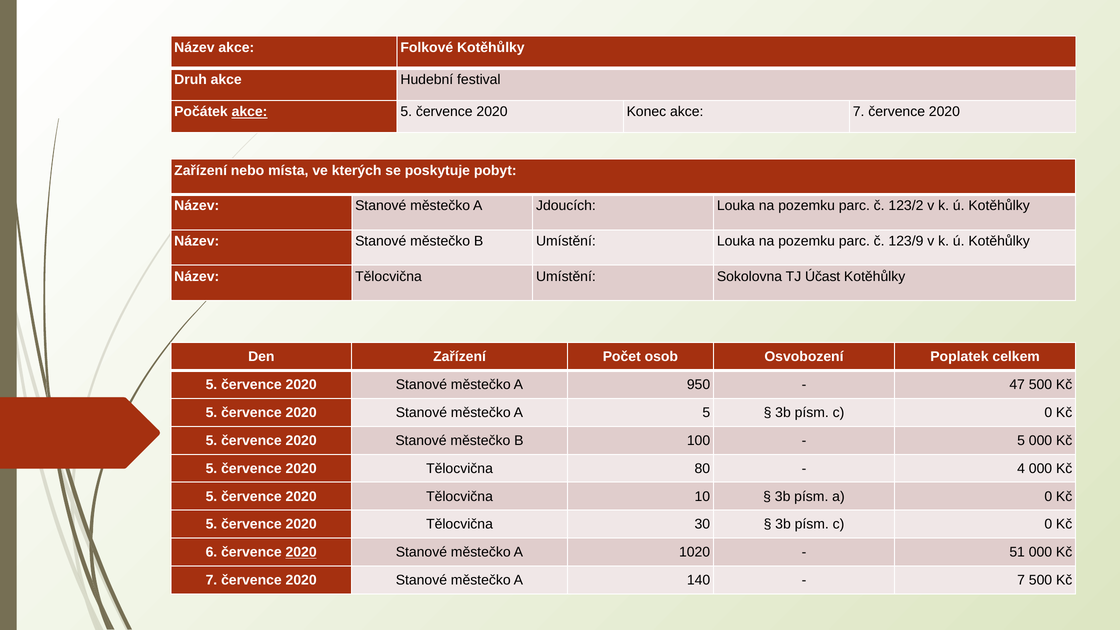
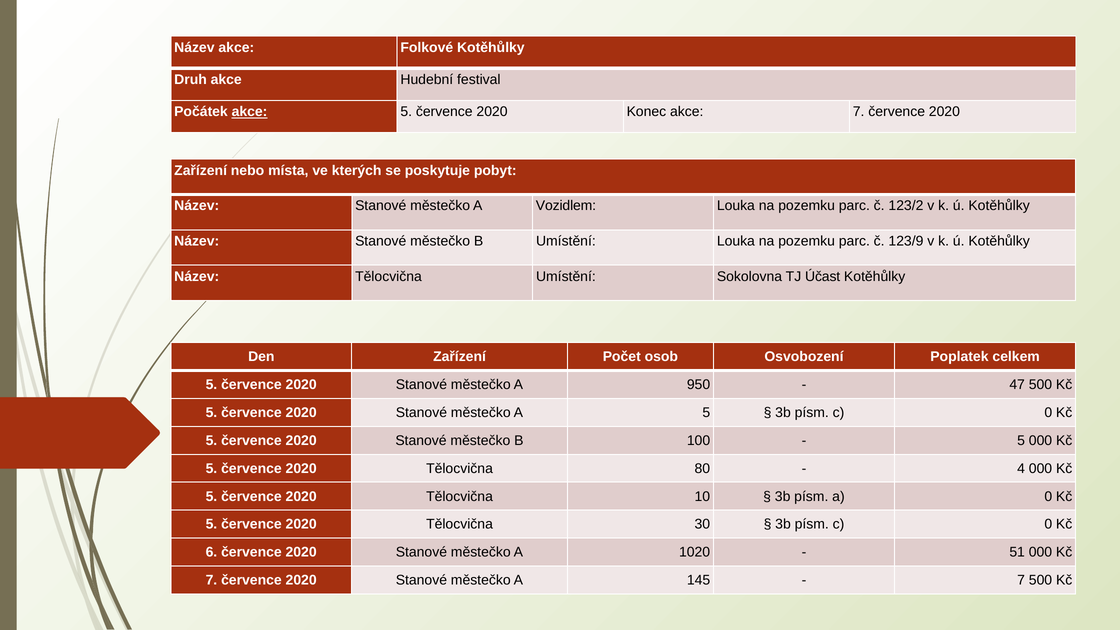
Jdoucích: Jdoucích -> Vozidlem (566, 206)
2020 underline: present -> none (301, 552)
140: 140 -> 145 (699, 580)
